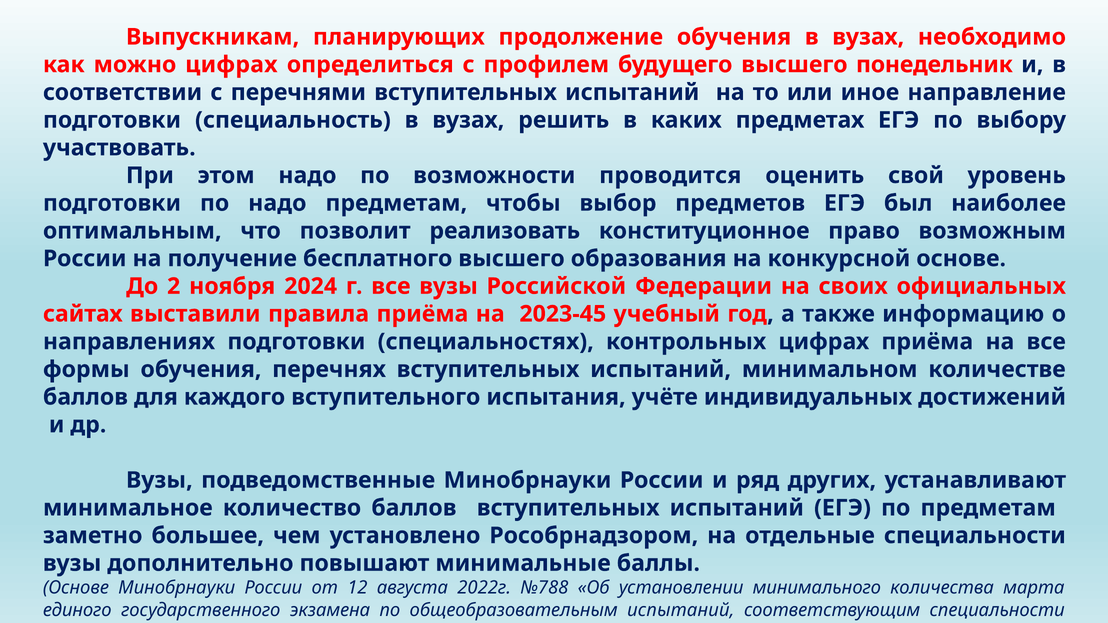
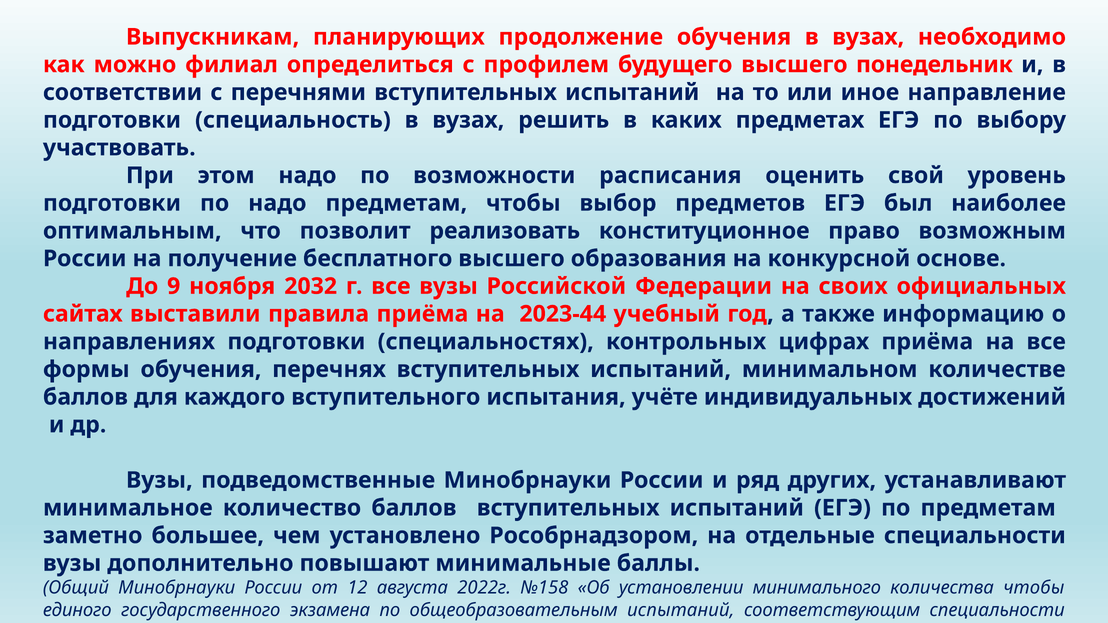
можно цифрах: цифрах -> филиал (232, 65)
возможности проводится: проводится -> расписания (670, 175)
2: 2 -> 9 (174, 286)
2024: 2024 -> 2032 (311, 286)
2023-45: 2023-45 -> 2023-44 (563, 314)
Основе: Основе -> Общий (76, 588)
№788: №788 -> №158 (544, 588)
количества марта: марта -> чтобы (1034, 588)
